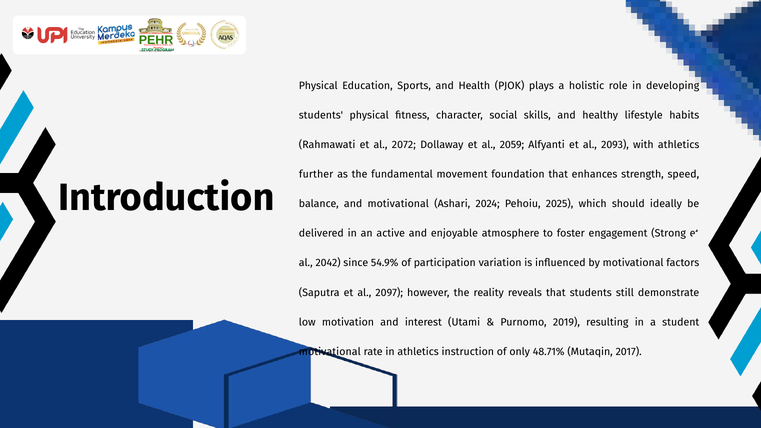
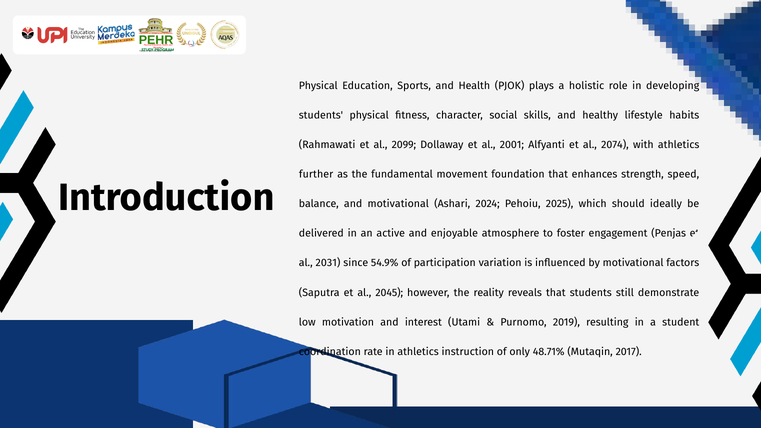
2072: 2072 -> 2099 (404, 145)
2059: 2059 -> 2001 (512, 145)
2093: 2093 -> 2074 (615, 145)
Strong: Strong -> Penjas (669, 233)
2042: 2042 -> 2031 (328, 263)
2097: 2097 -> 2045 (389, 293)
motivational: motivational -> coordination (330, 352)
